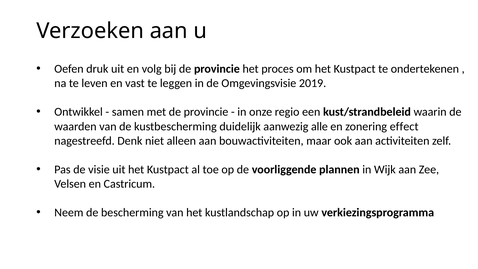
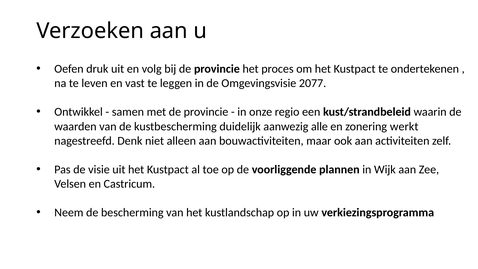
2019: 2019 -> 2077 (313, 83)
effect: effect -> werkt (404, 126)
